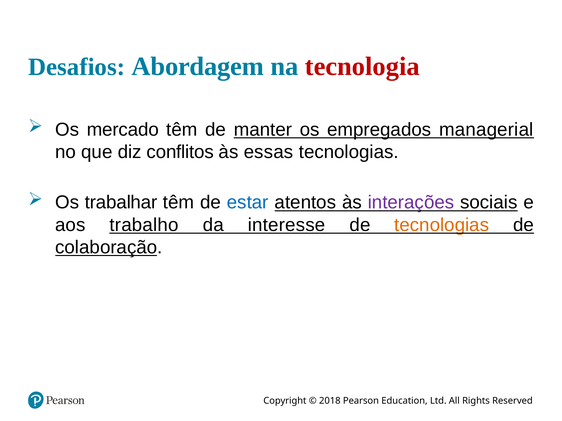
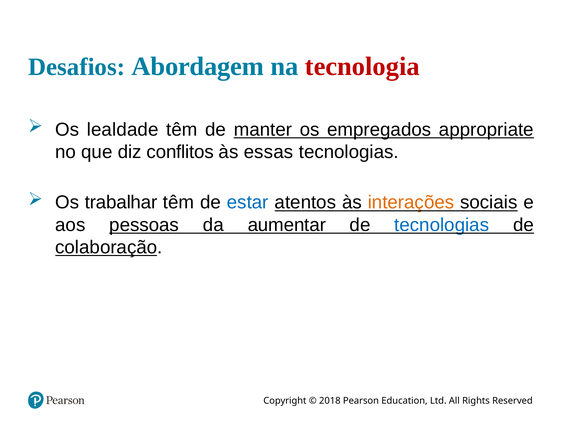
mercado: mercado -> lealdade (123, 130)
managerial: managerial -> appropriate (486, 130)
interações colour: purple -> orange (411, 203)
trabalho: trabalho -> pessoas (144, 225)
interesse: interesse -> aumentar (287, 225)
tecnologias colour: orange -> blue (442, 225)
